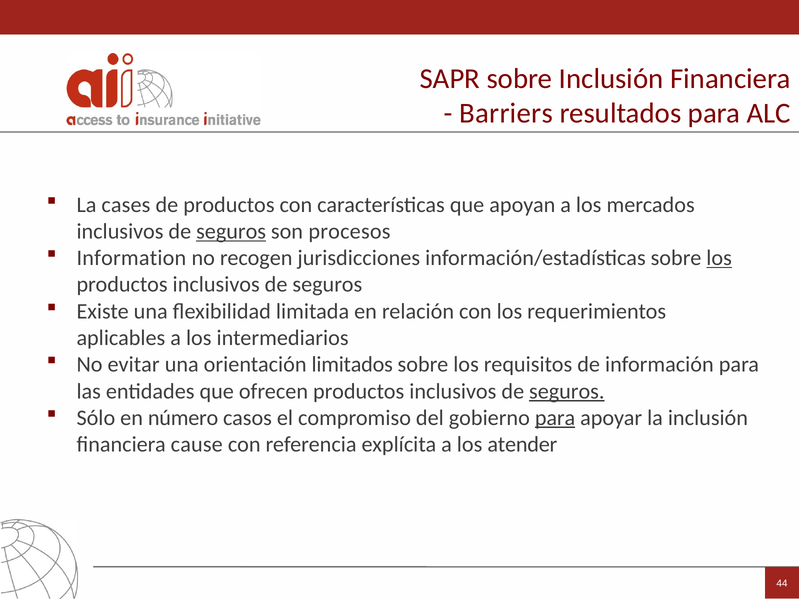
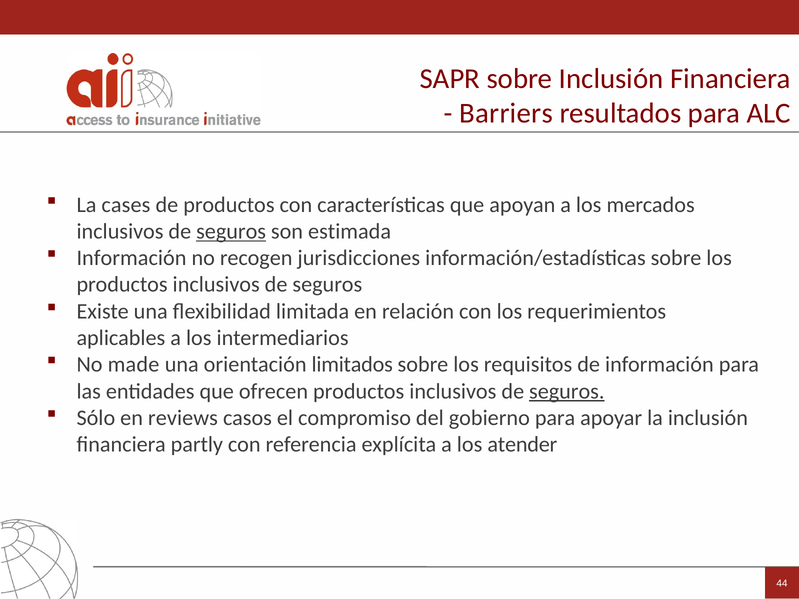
procesos: procesos -> estimada (350, 231)
Information: Information -> Información (131, 258)
los underline: present -> none (719, 258)
evitar: evitar -> made (133, 365)
número: número -> reviews (183, 418)
para underline: present -> none (555, 418)
cause: cause -> partly (197, 445)
